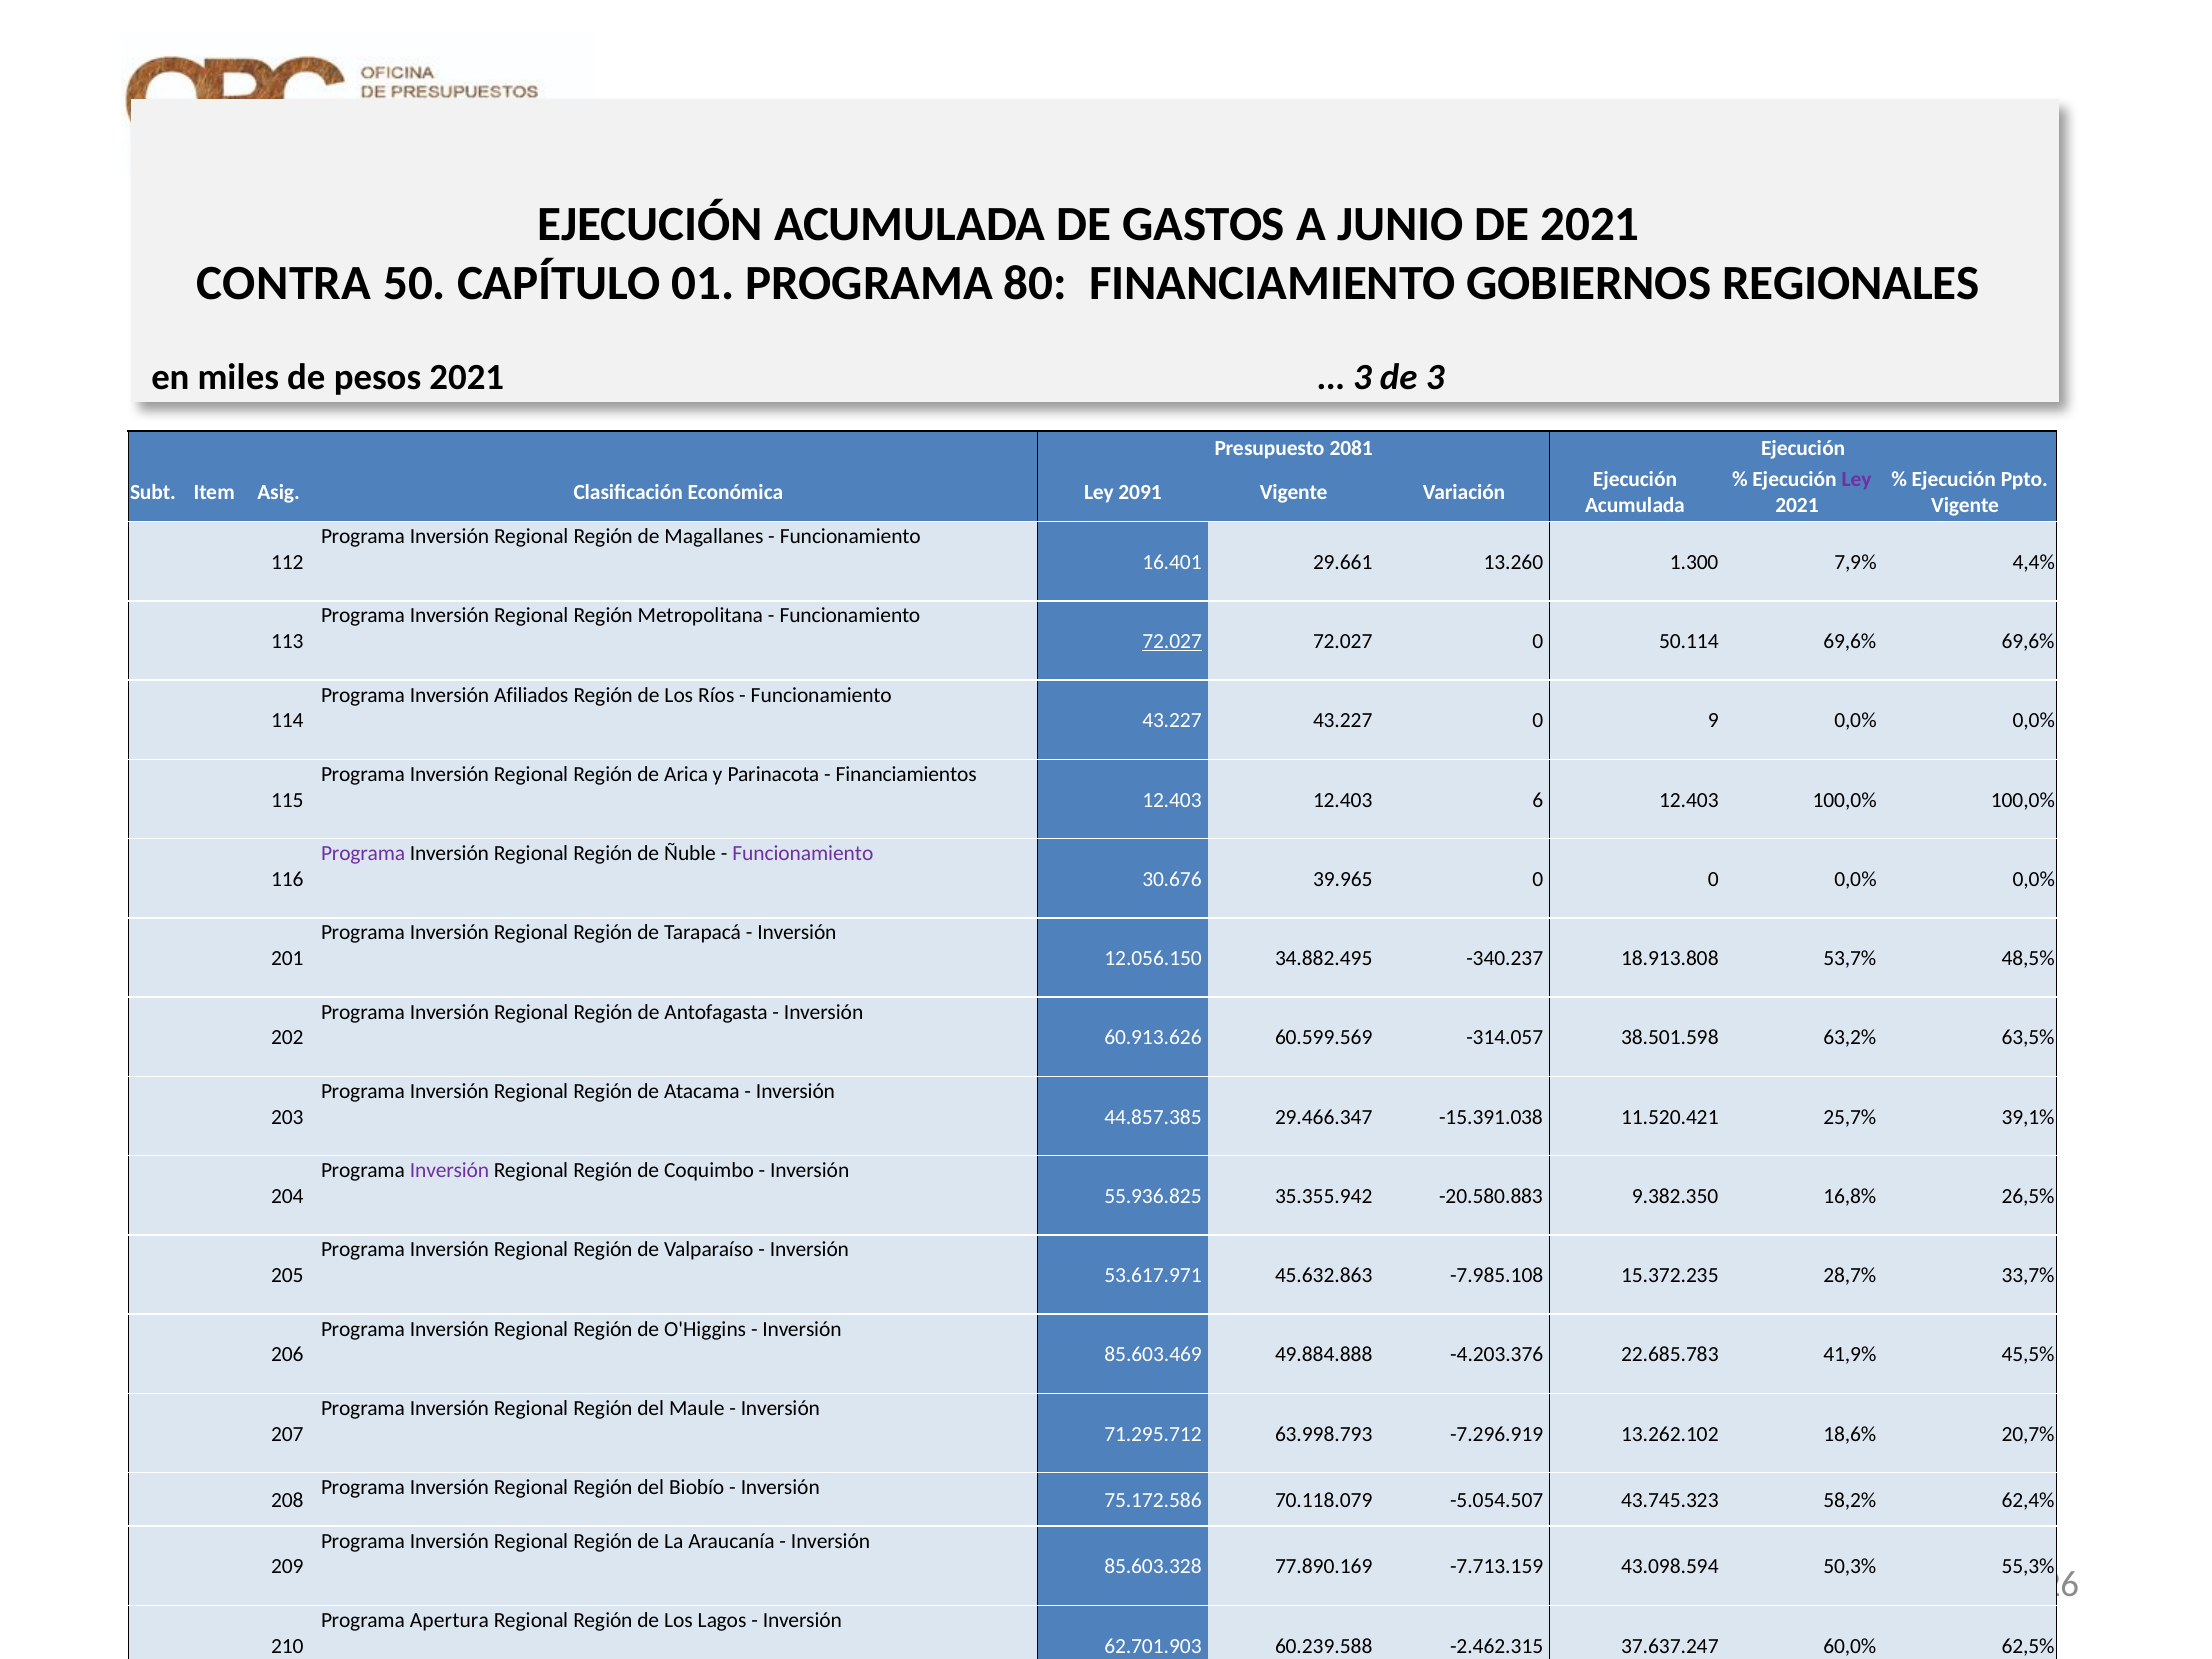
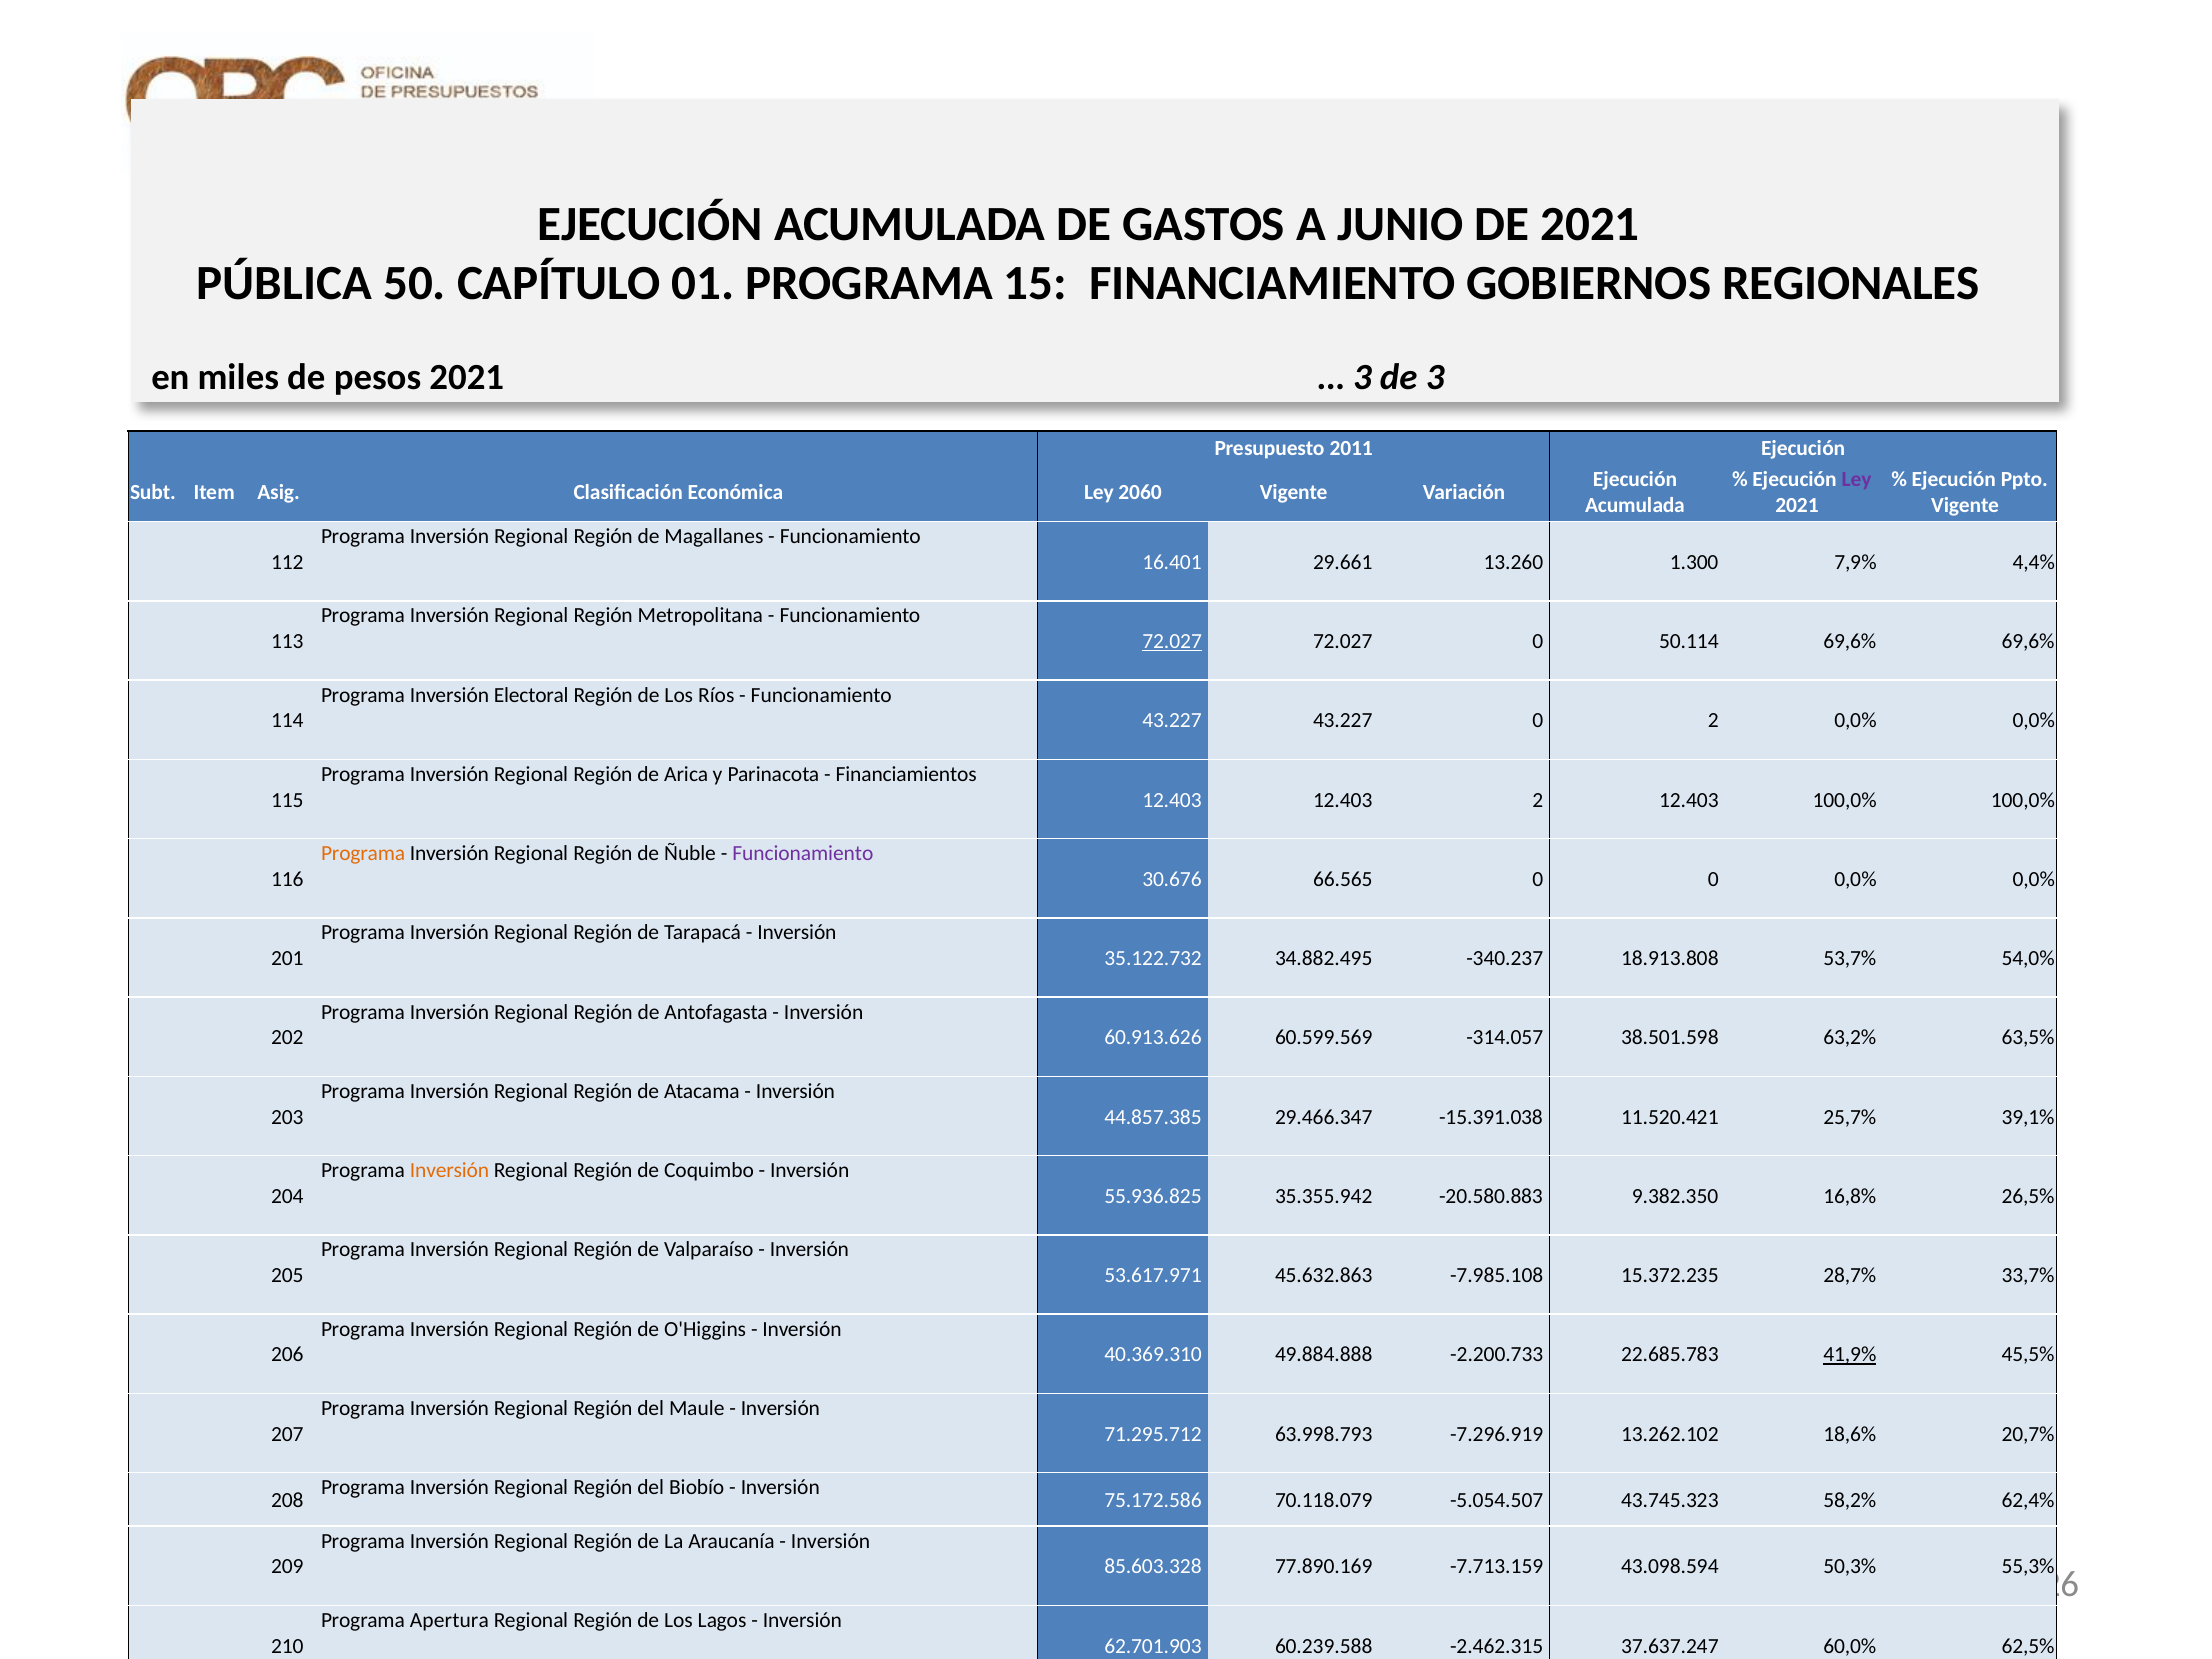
CONTRA: CONTRA -> PÚBLICA (284, 284)
80: 80 -> 15 (1035, 284)
2081: 2081 -> 2011 (1351, 448)
2091: 2091 -> 2060 (1140, 492)
Afiliados: Afiliados -> Electoral (531, 695)
0 9: 9 -> 2 (1713, 721)
12.403 6: 6 -> 2 (1538, 800)
Programa colour: purple -> orange (363, 854)
39.965: 39.965 -> 66.565 (1343, 879)
12.056.150: 12.056.150 -> 35.122.732 (1153, 959)
48,5%: 48,5% -> 54,0% (2028, 959)
Inversión colour: purple -> orange (450, 1171)
85.603.469: 85.603.469 -> 40.369.310 (1153, 1355)
-4.203.376: -4.203.376 -> -2.200.733 (1497, 1355)
41,9% underline: none -> present (1850, 1355)
